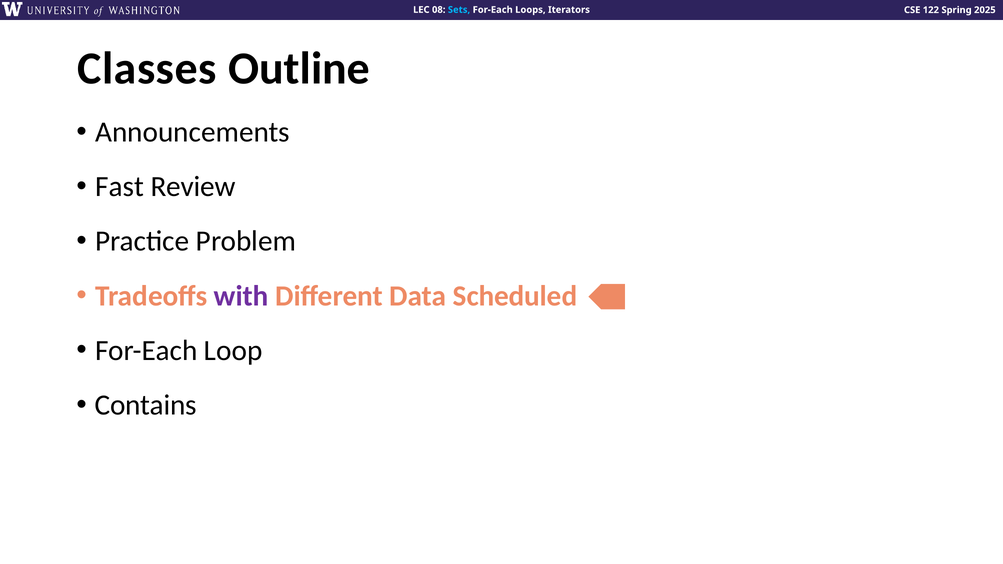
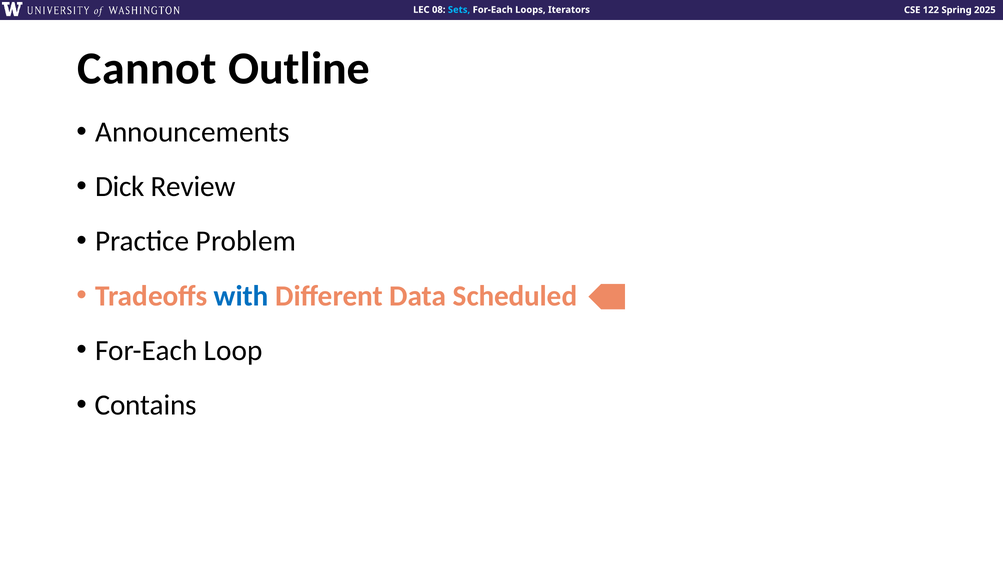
Classes: Classes -> Cannot (147, 69)
Fast: Fast -> Dick (120, 187)
with colour: purple -> blue (241, 296)
